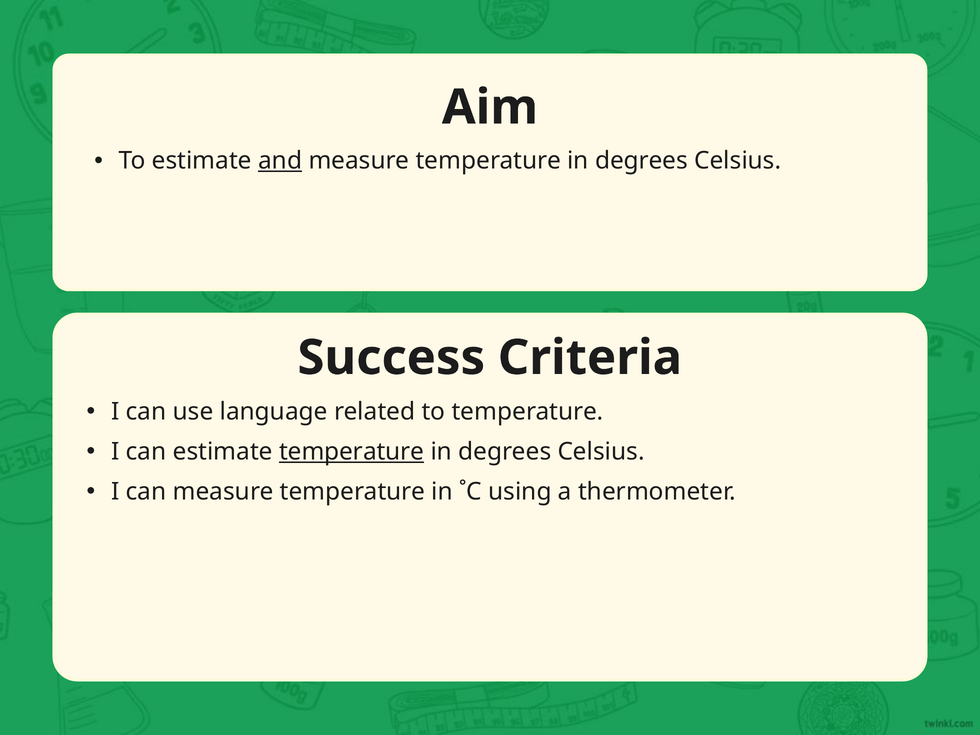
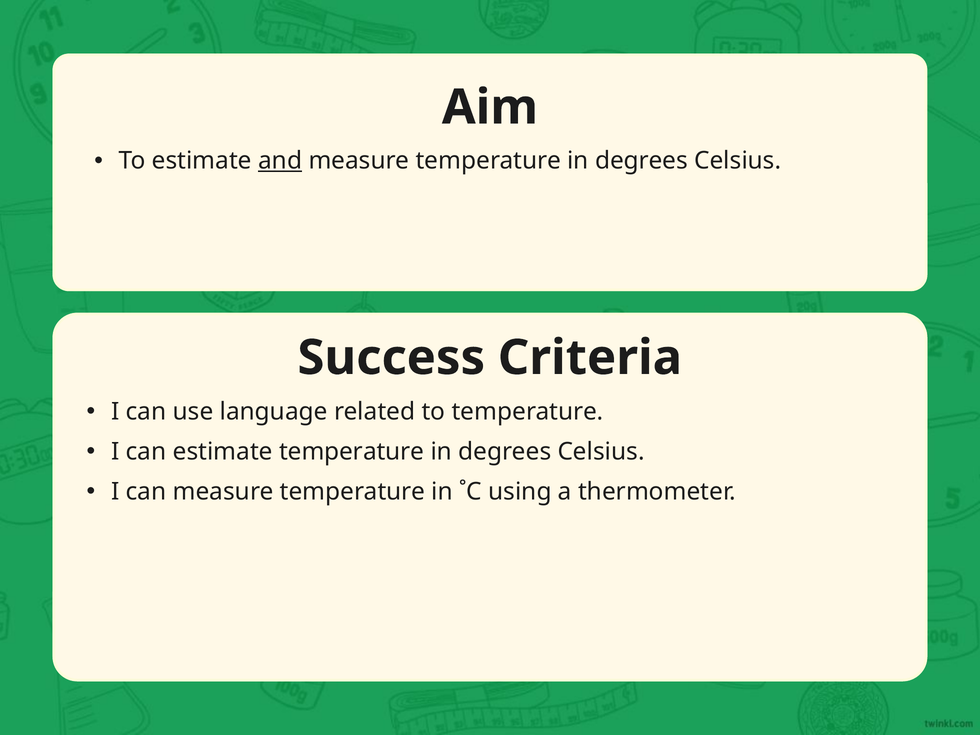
temperature underline: present -> none (352, 452)
